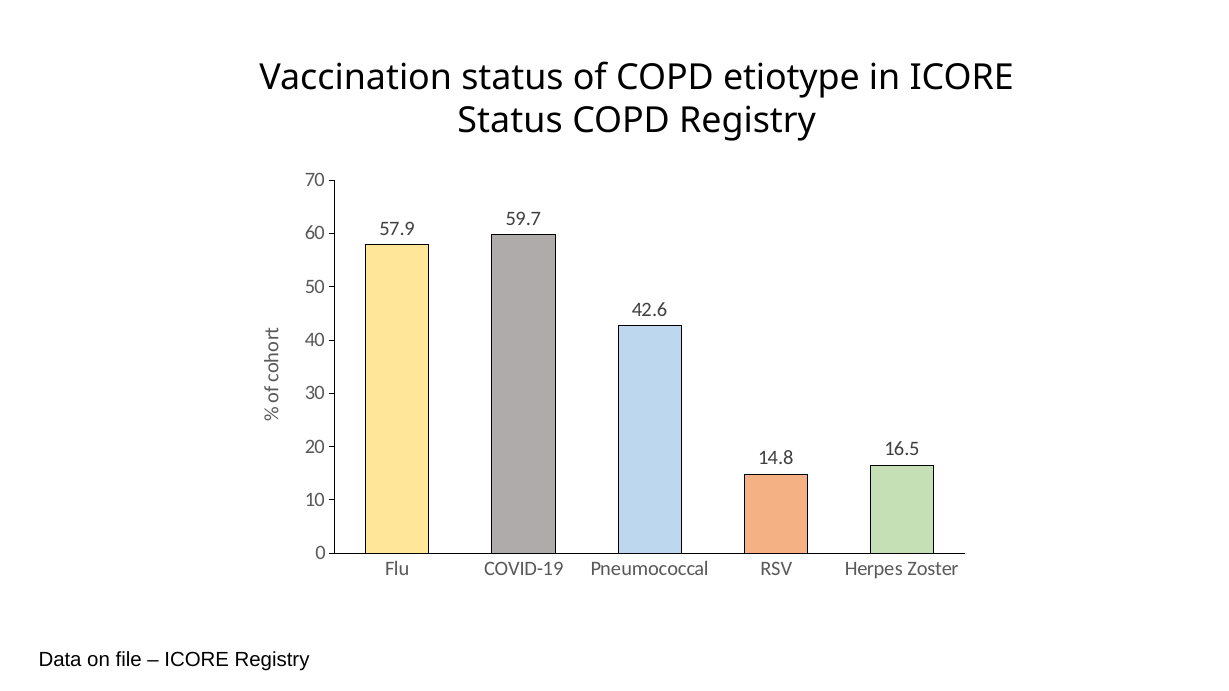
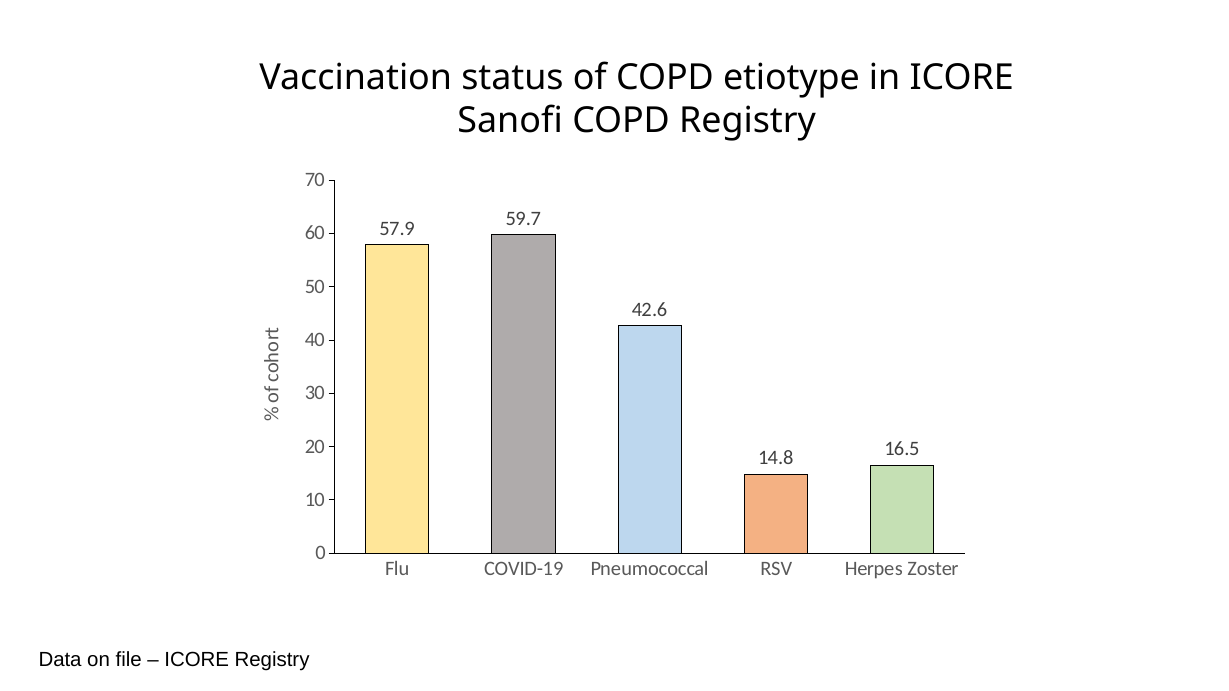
Status: Status -> Sanofi (510, 121)
